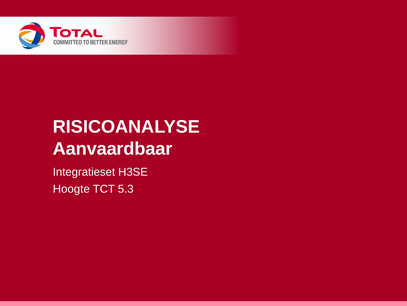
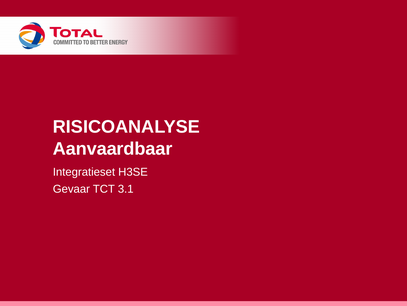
Hoogte: Hoogte -> Gevaar (71, 189)
5.3: 5.3 -> 3.1 (126, 189)
